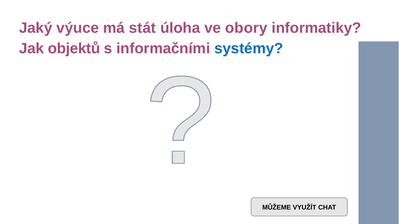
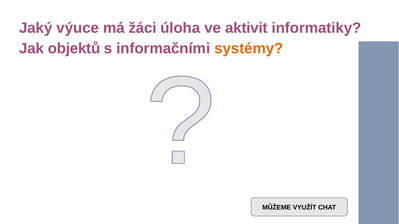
stát: stát -> žáci (143, 28)
obory: obory -> aktivit (246, 28)
systémy colour: blue -> orange (249, 49)
